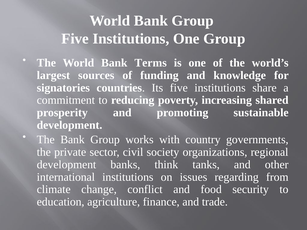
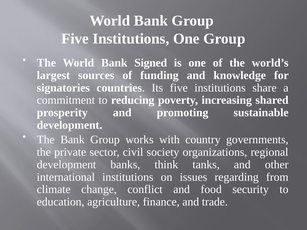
Terms: Terms -> Signed (151, 63)
